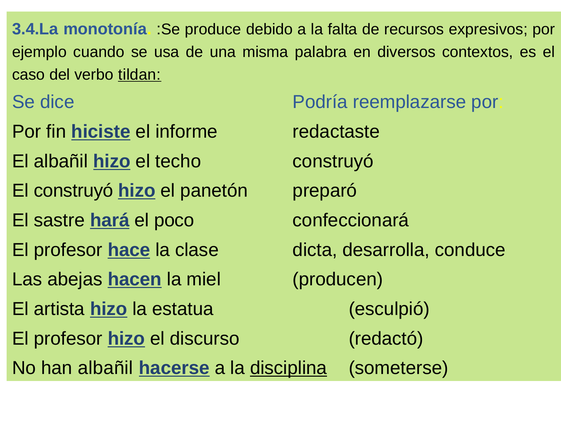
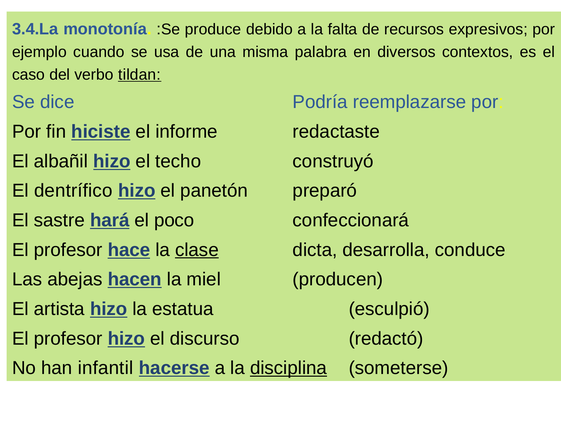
El construyó: construyó -> dentrífico (73, 191)
clase underline: none -> present (197, 250)
han albañil: albañil -> infantil (106, 368)
